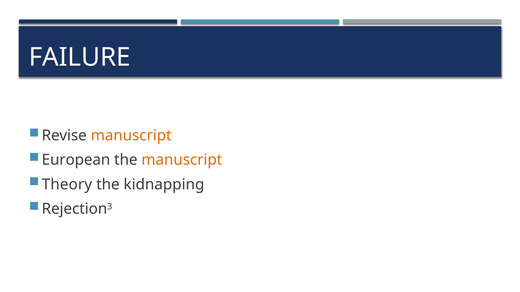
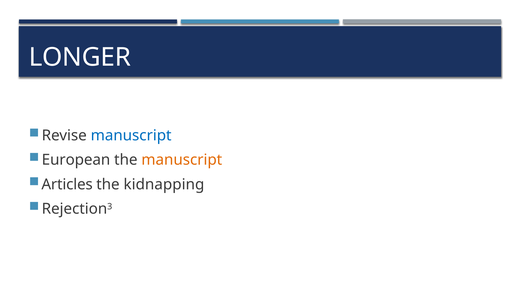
FAILURE: FAILURE -> LONGER (80, 57)
manuscript colour: orange -> blue (131, 136)
Theory: Theory -> Articles (67, 185)
